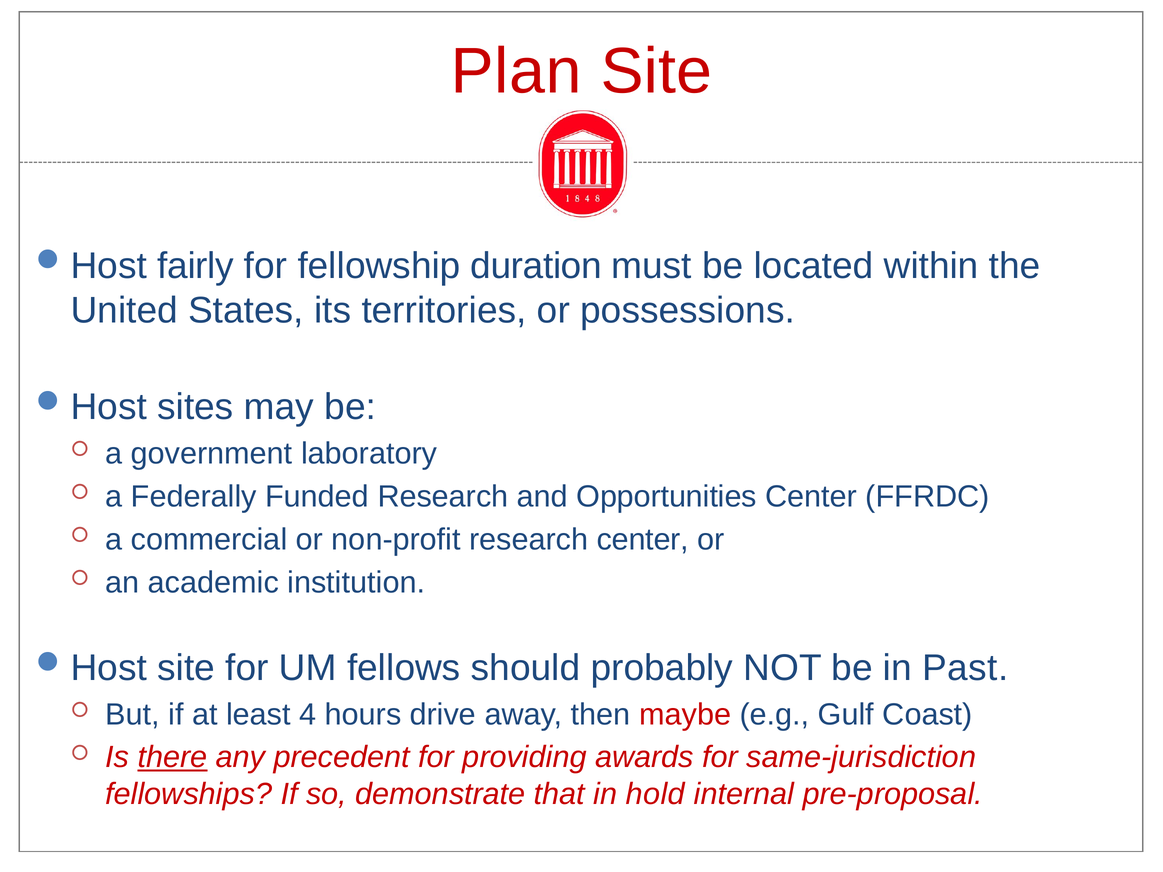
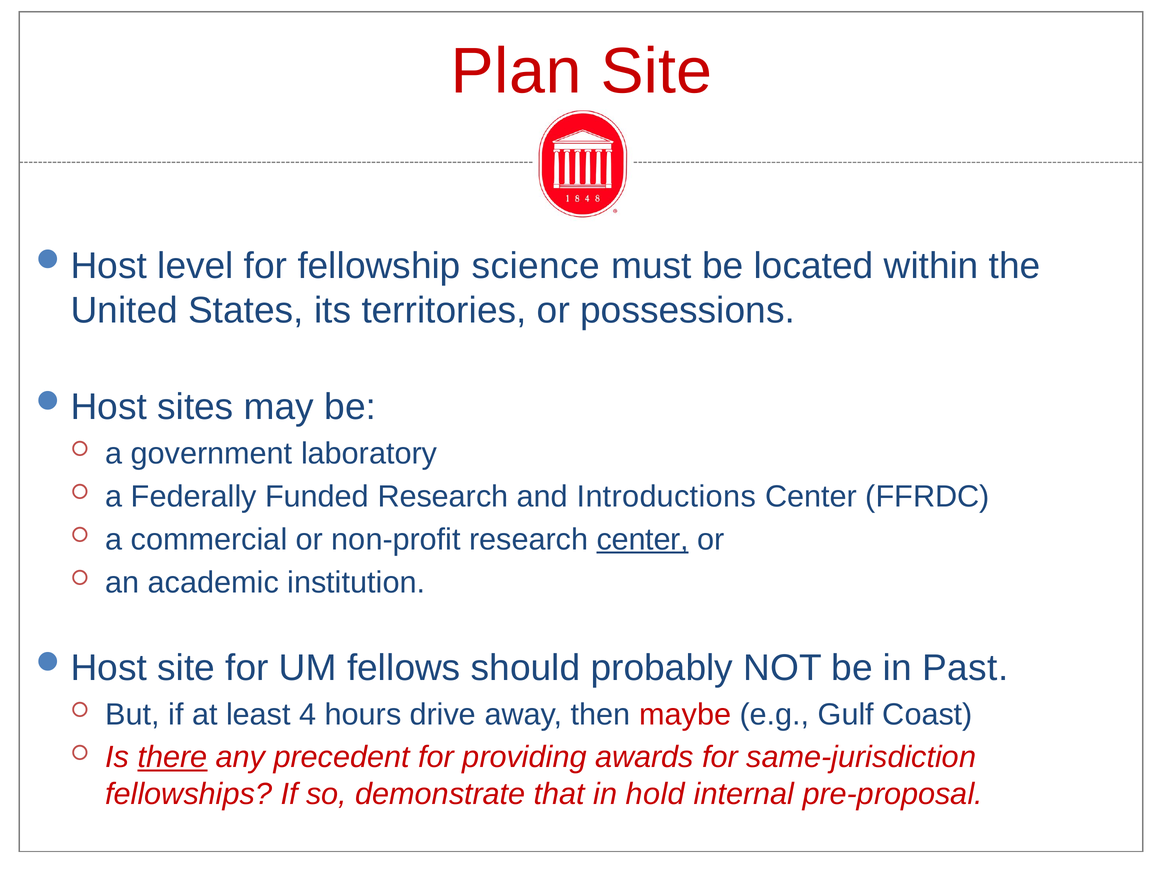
fairly: fairly -> level (195, 266)
duration: duration -> science (536, 266)
Opportunities: Opportunities -> Introductions (666, 497)
center underline: none -> present (643, 540)
